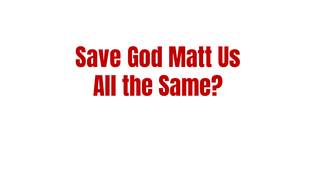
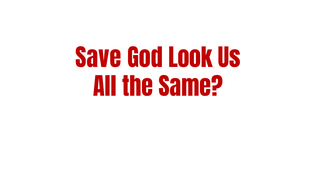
Matt: Matt -> Look (190, 59)
